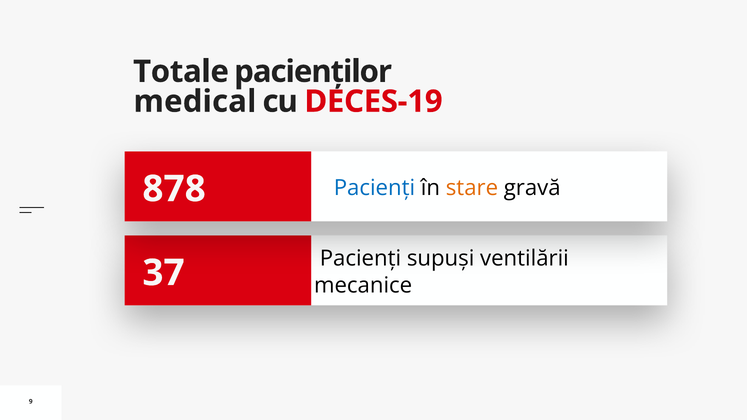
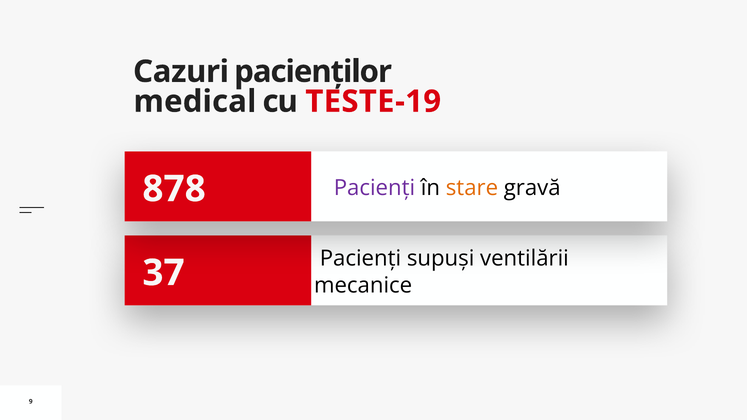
Totale: Totale -> Cazuri (181, 72)
DECES-19: DECES-19 -> TESTE-19 (373, 102)
Pacienți colour: blue -> purple (374, 188)
